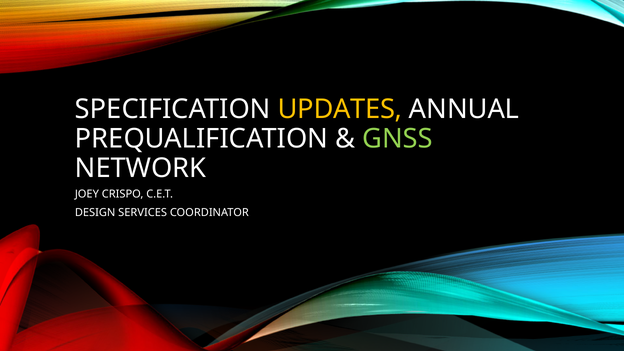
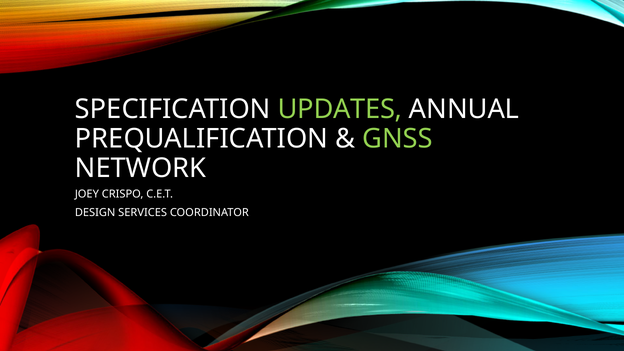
UPDATES colour: yellow -> light green (340, 109)
